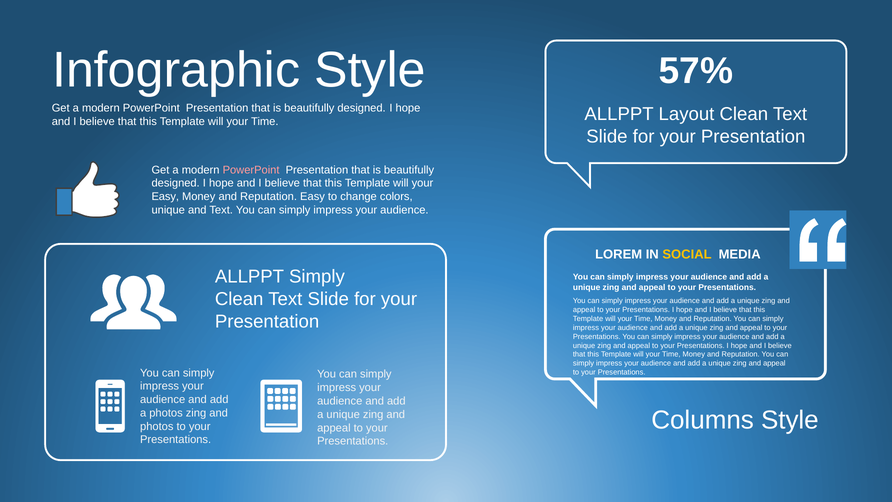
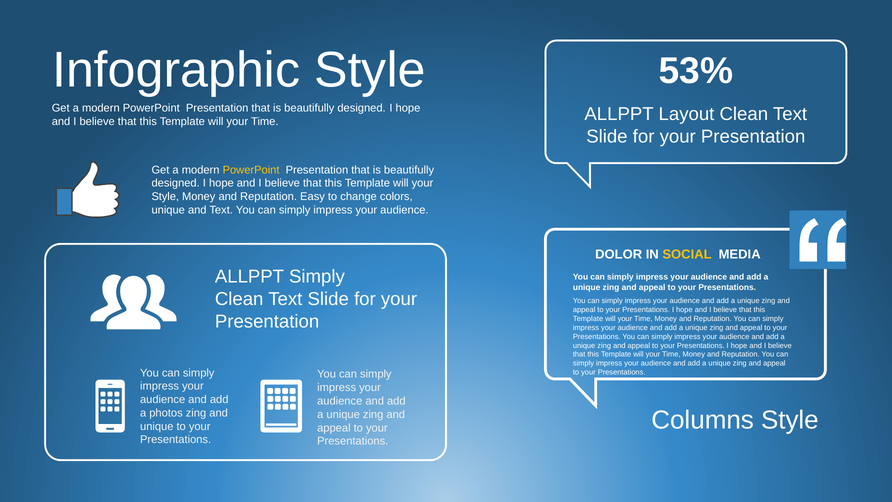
57%: 57% -> 53% (696, 71)
PowerPoint colour: pink -> yellow (251, 170)
Easy: Easy -> Style (165, 197)
LOREM: LOREM -> DOLOR (619, 254)
photos: photos -> unique (157, 426)
